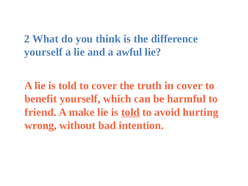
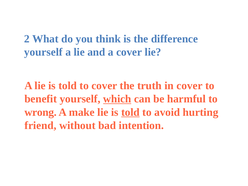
a awful: awful -> cover (129, 52)
which underline: none -> present (117, 99)
friend: friend -> wrong (41, 112)
wrong: wrong -> friend (40, 125)
